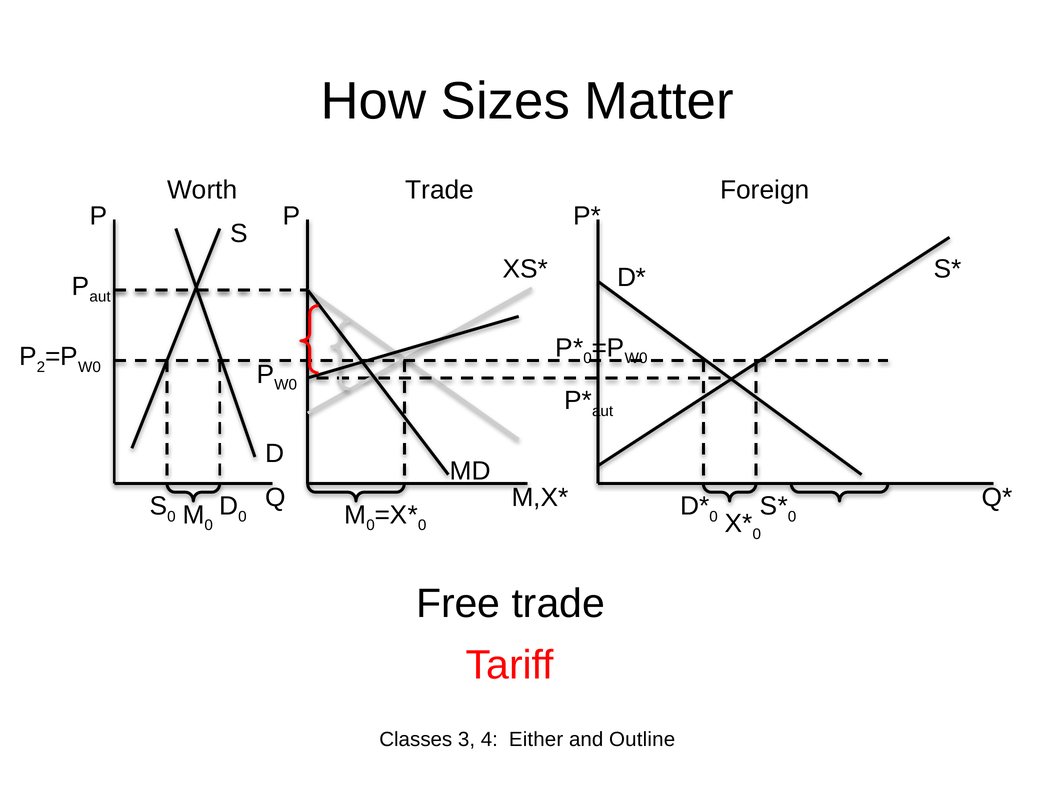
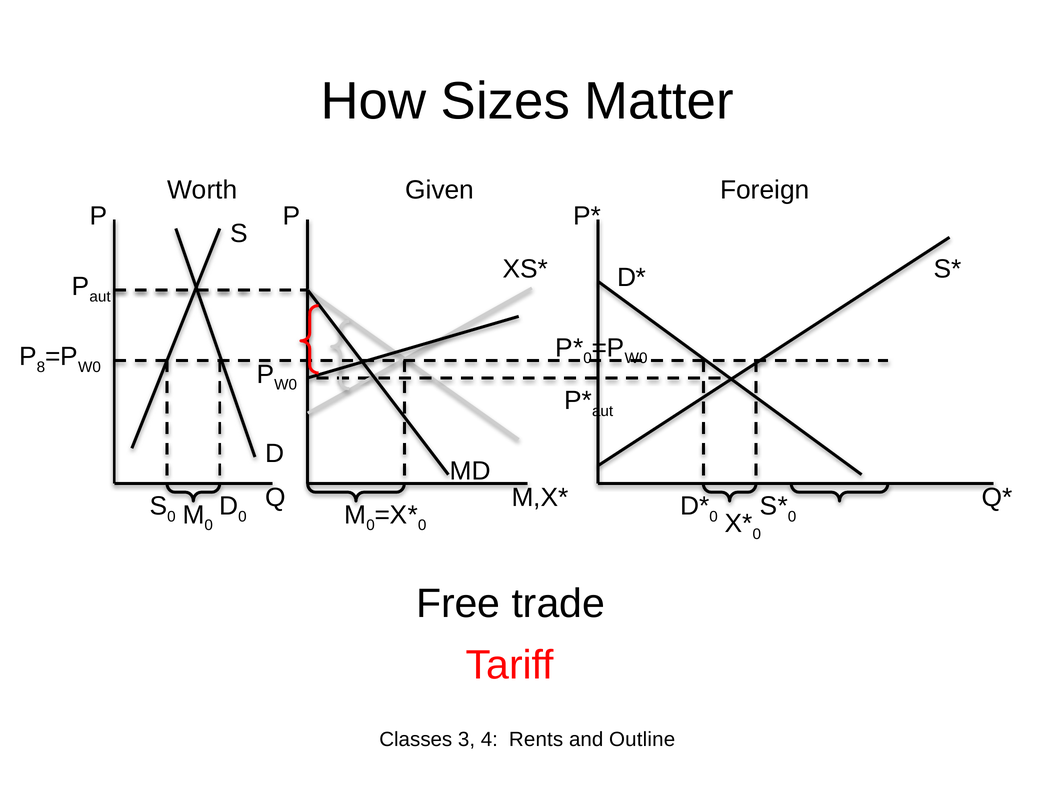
Trade: Trade -> Given (440, 190)
2: 2 -> 8 (41, 367)
Either: Either -> Rents (536, 740)
